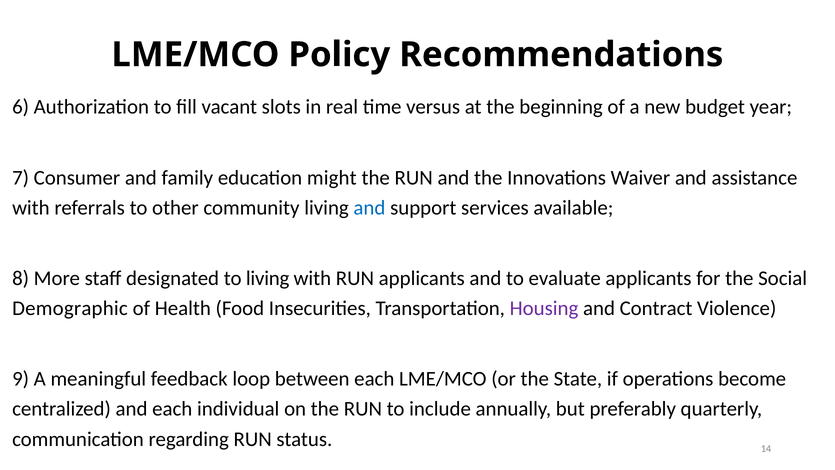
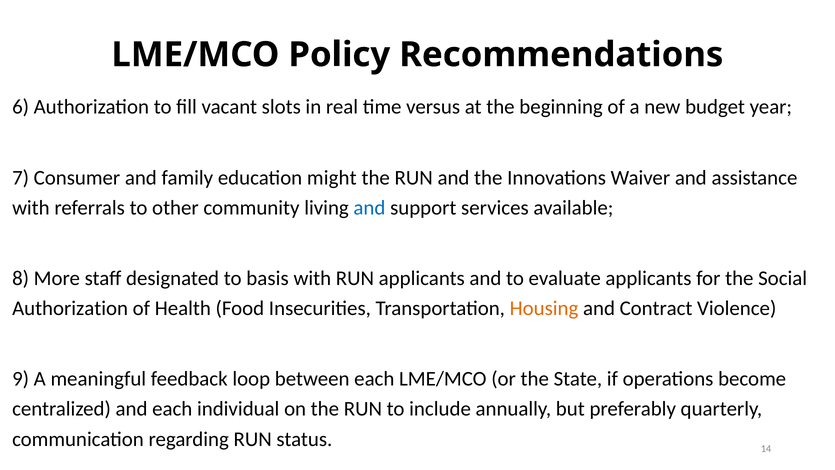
to living: living -> basis (268, 278)
Demographic: Demographic -> Authorization (70, 308)
Housing colour: purple -> orange (544, 308)
